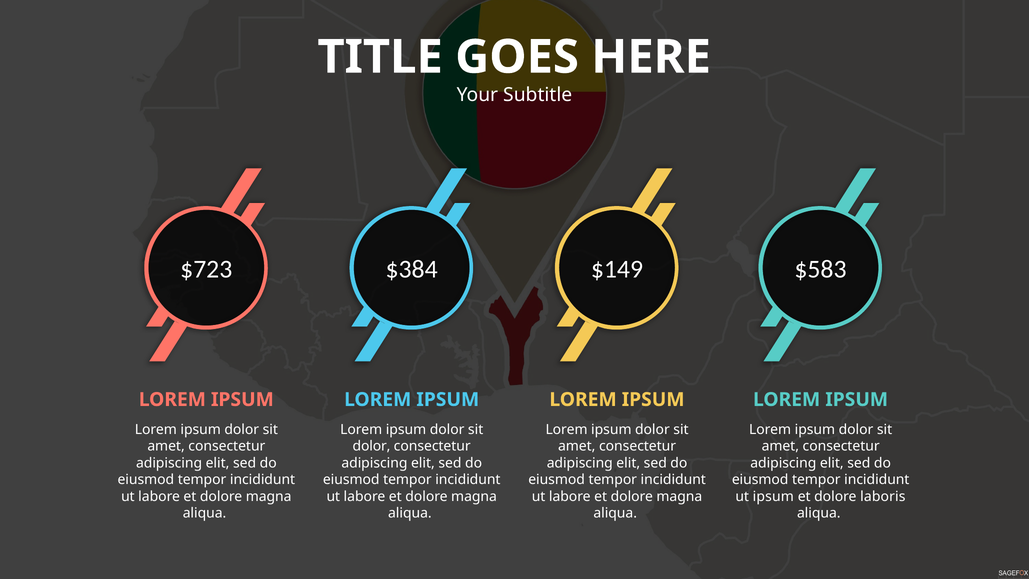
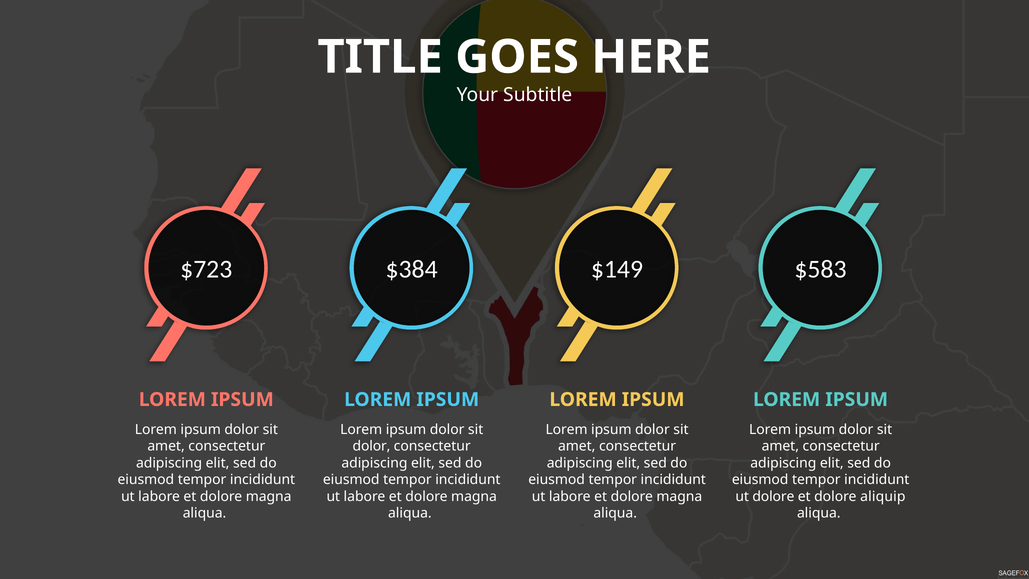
ut ipsum: ipsum -> dolore (773, 496)
laboris: laboris -> aliquip (883, 496)
